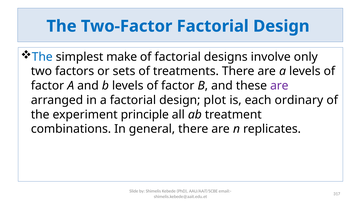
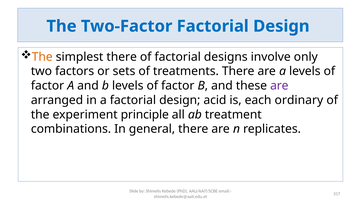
The colour: blue -> orange (42, 57)
simplest make: make -> there (122, 57)
plot: plot -> acid (215, 100)
